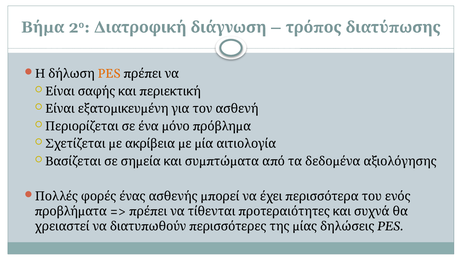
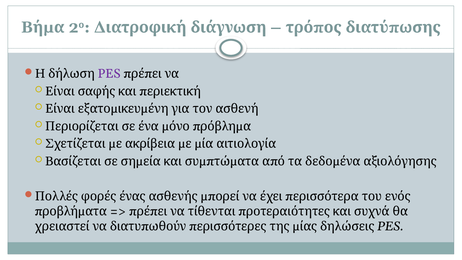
PES colour: orange -> purple (109, 74)
